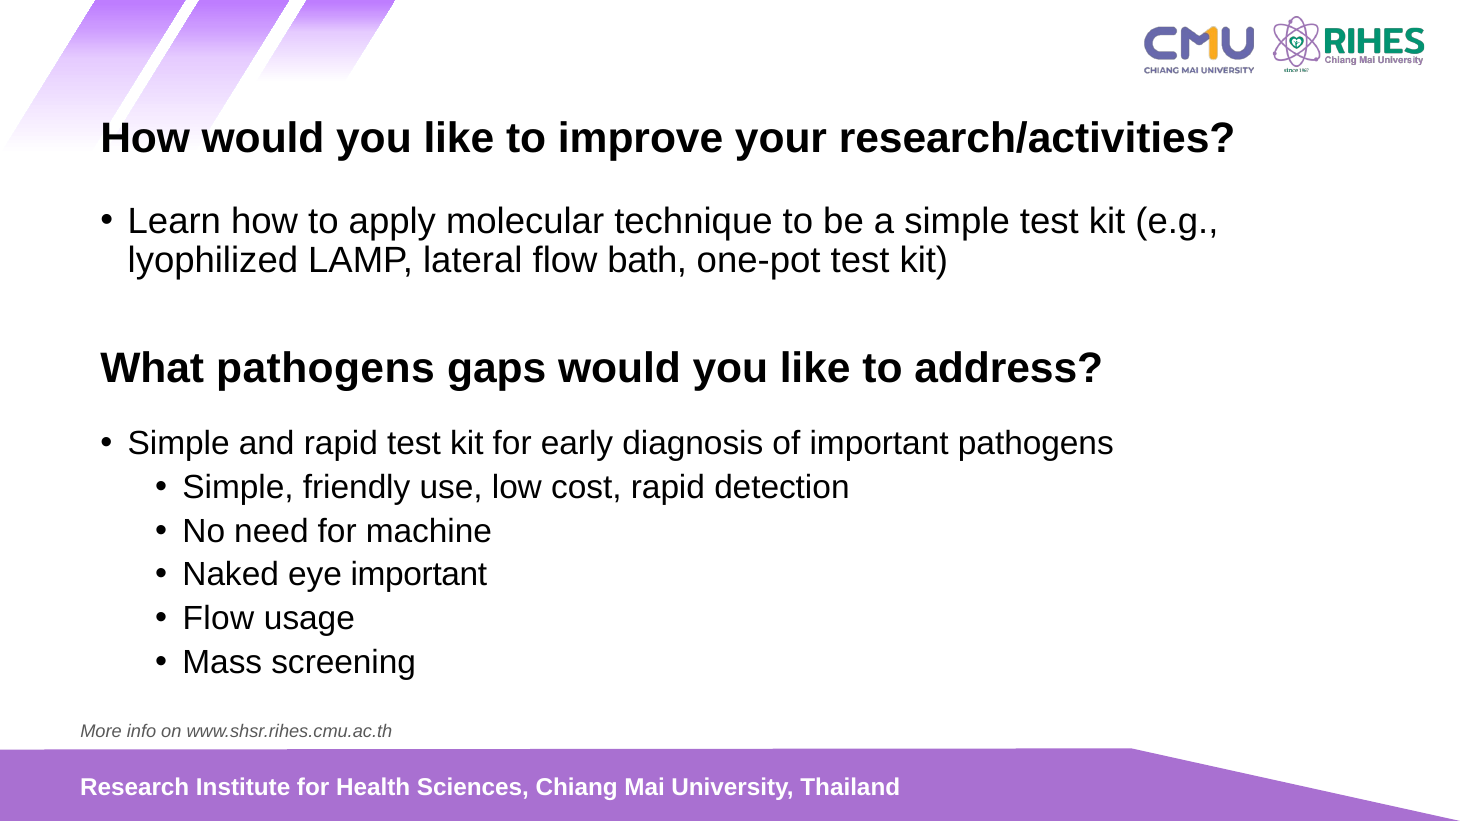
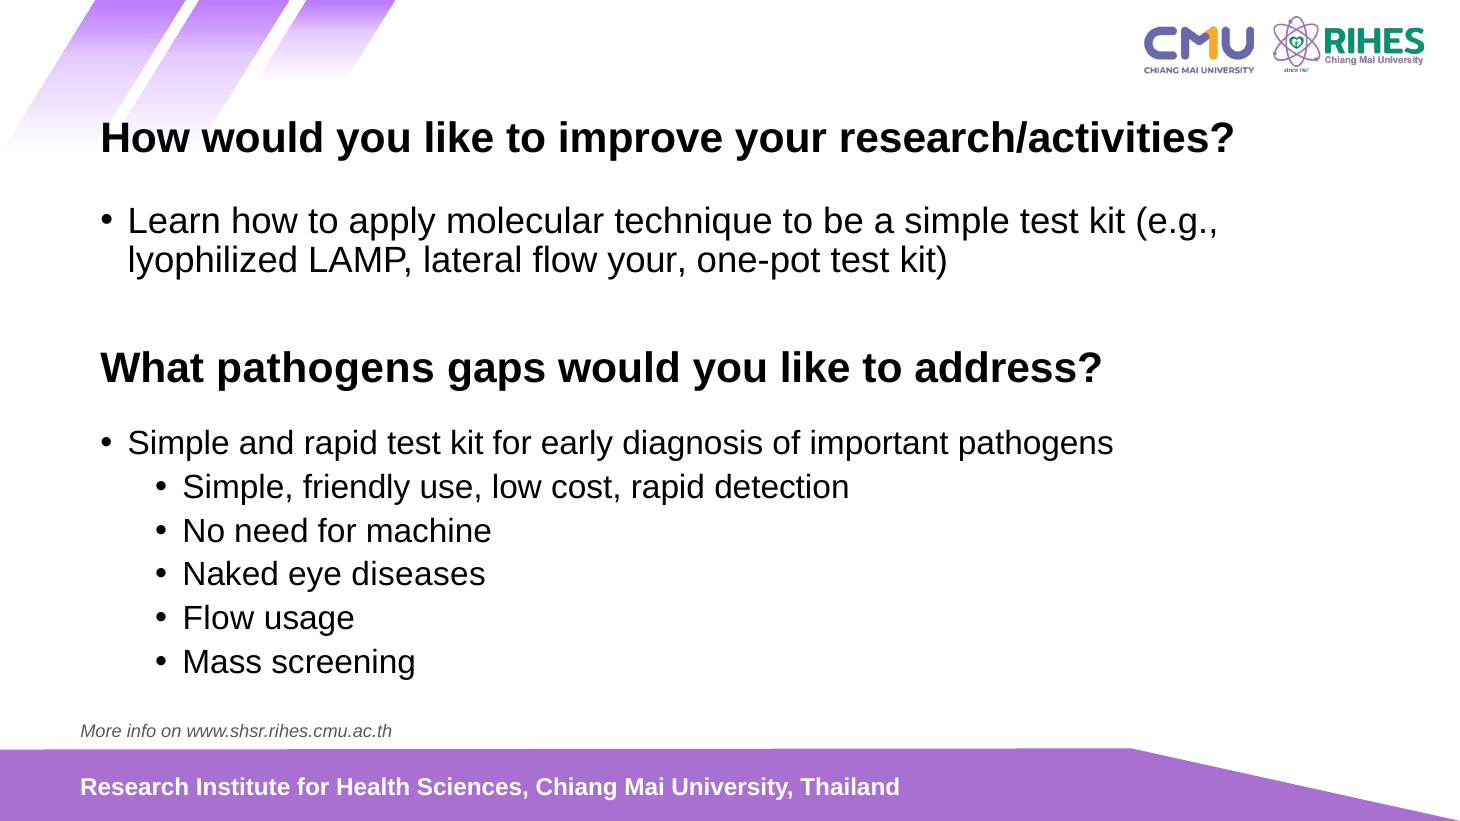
flow bath: bath -> your (647, 261)
eye important: important -> diseases (419, 575)
